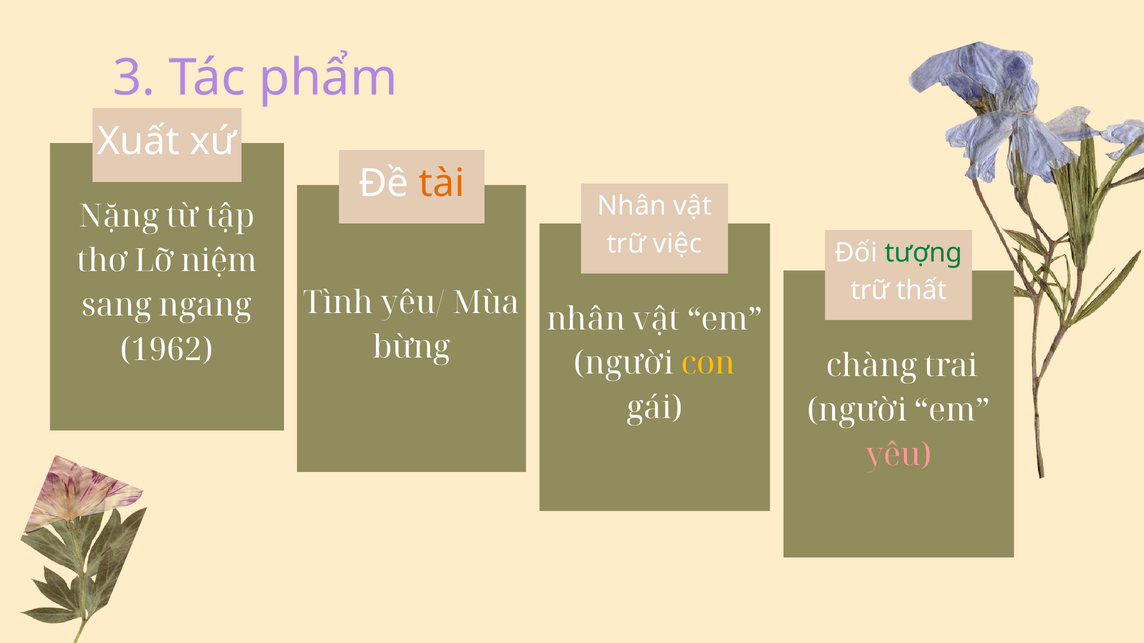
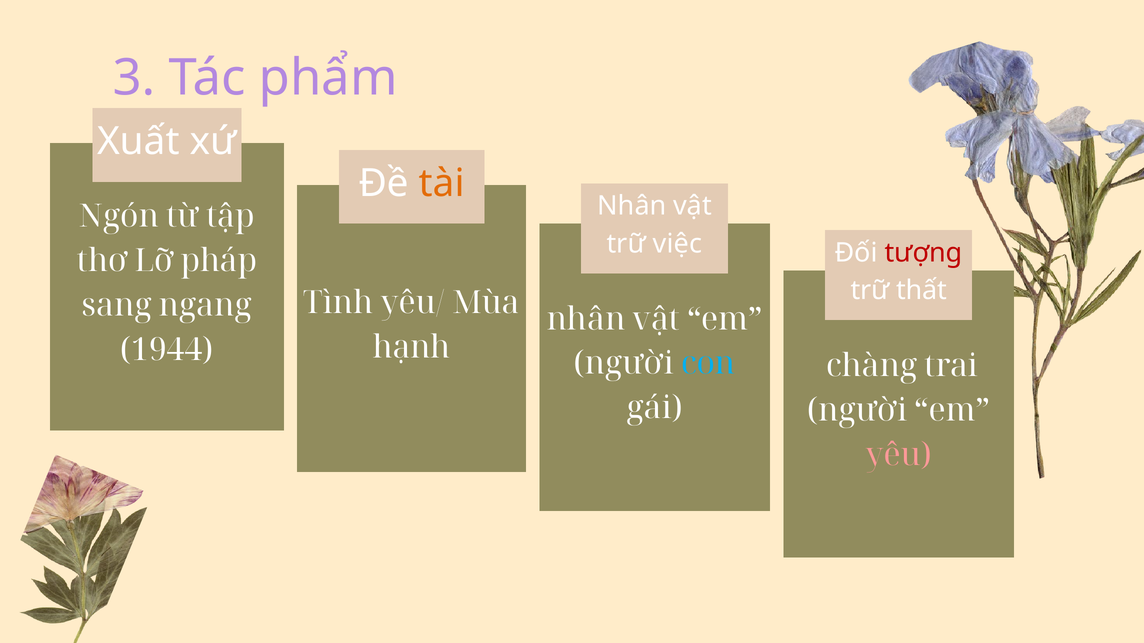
Nặng: Nặng -> Ngón (119, 217)
tượng colour: green -> red (924, 253)
niệm: niệm -> pháp (219, 261)
bừng: bừng -> hạnh (412, 347)
1962: 1962 -> 1944 (167, 350)
con colour: yellow -> light blue (708, 364)
